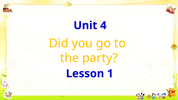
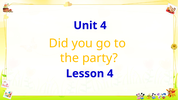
Lesson 1: 1 -> 4 (110, 74)
